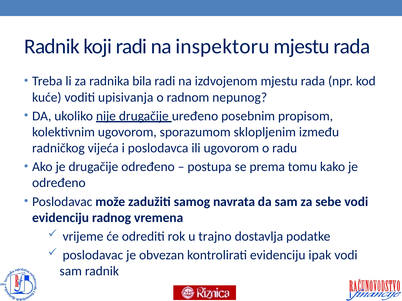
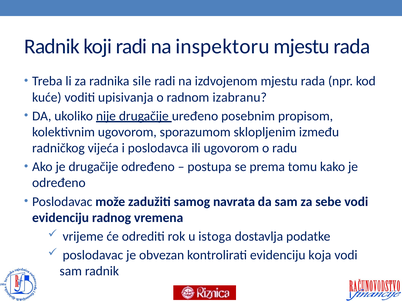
bila: bila -> sile (142, 81)
nepunog: nepunog -> izabranu (240, 97)
trajno: trajno -> istoga (215, 237)
ipak: ipak -> koja (320, 256)
